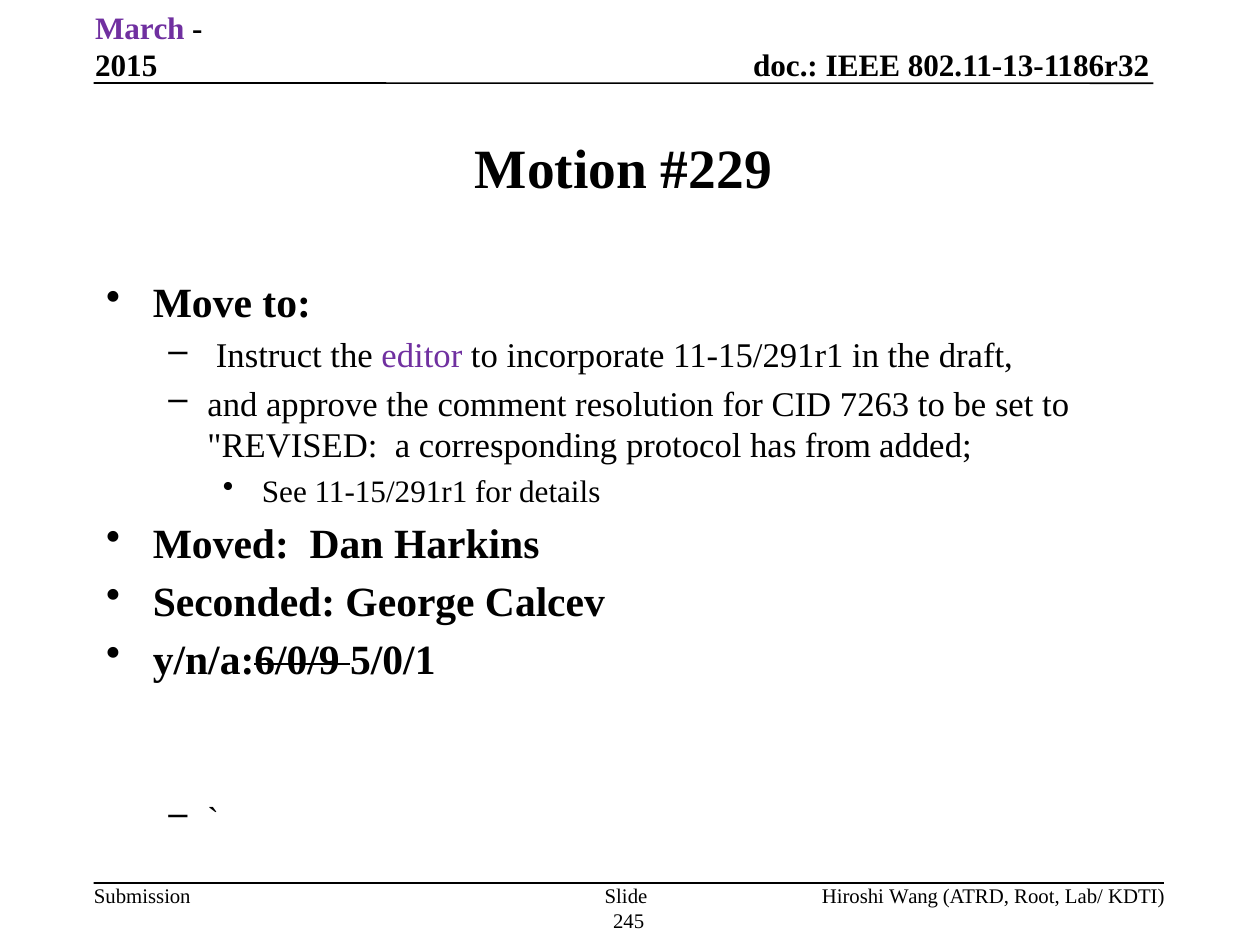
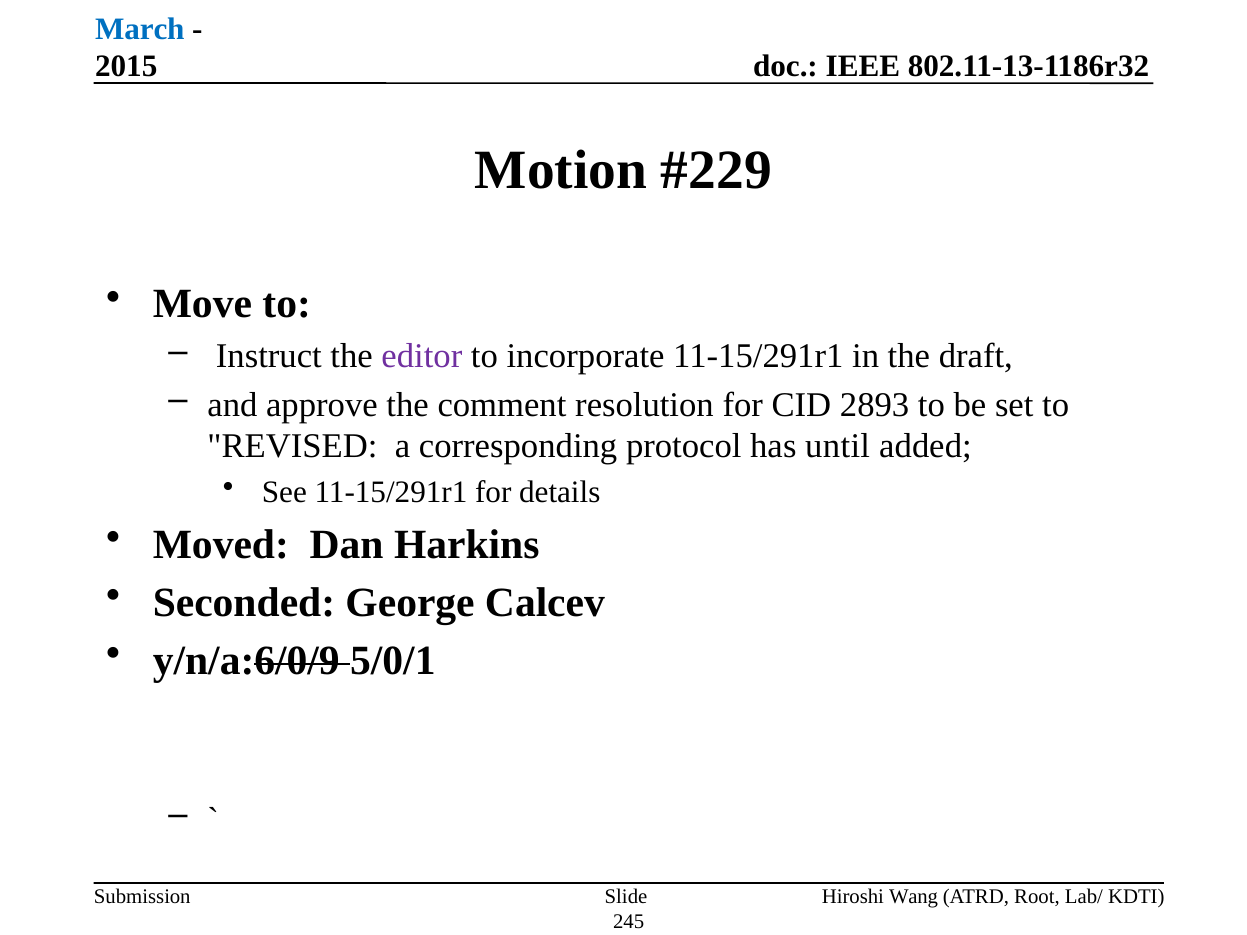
March colour: purple -> blue (140, 29)
7263: 7263 -> 2893 (875, 405)
from: from -> until (838, 447)
